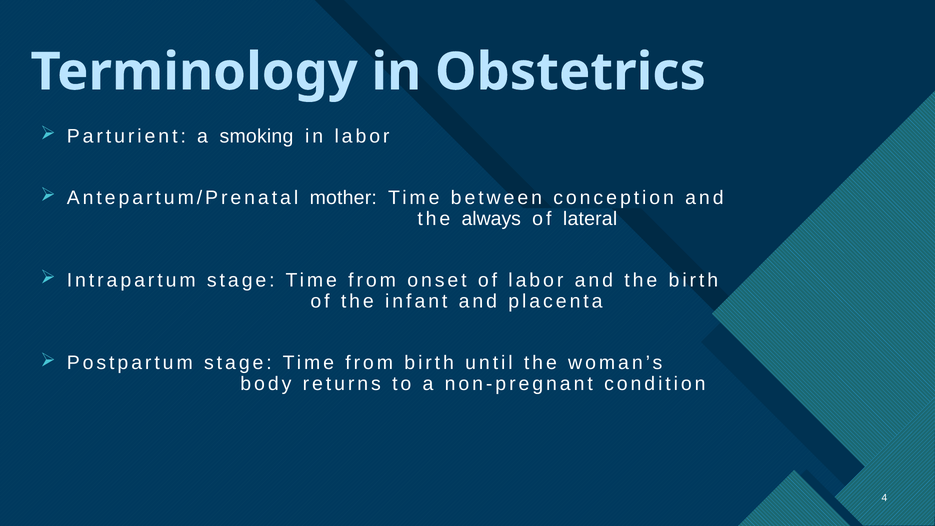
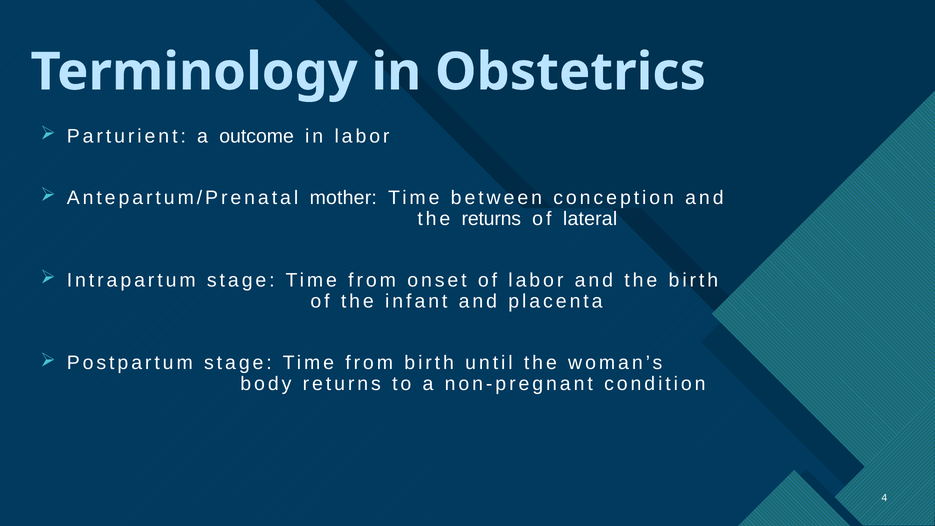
smoking: smoking -> outcome (257, 136)
the always: always -> returns (491, 219)
